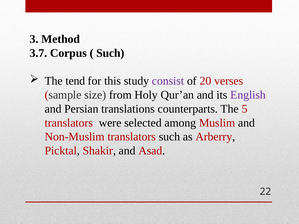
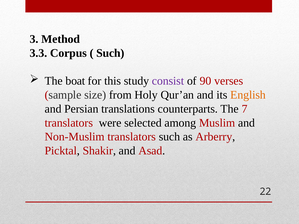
3.7: 3.7 -> 3.3 (38, 53)
tend: tend -> boat (75, 81)
20: 20 -> 90 (206, 81)
English colour: purple -> orange (248, 95)
5: 5 -> 7 (245, 109)
